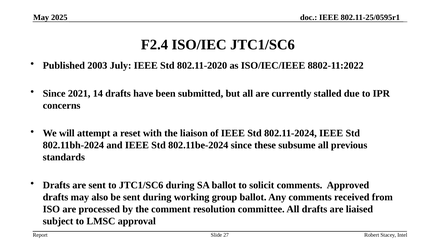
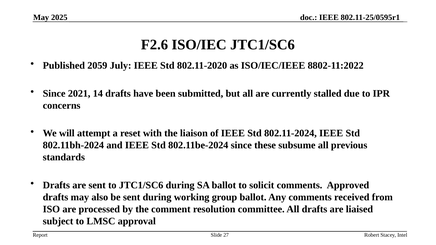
F2.4: F2.4 -> F2.6 (155, 45)
2003: 2003 -> 2059 (97, 66)
